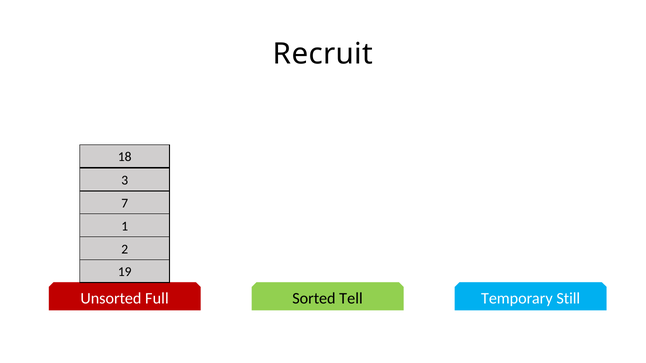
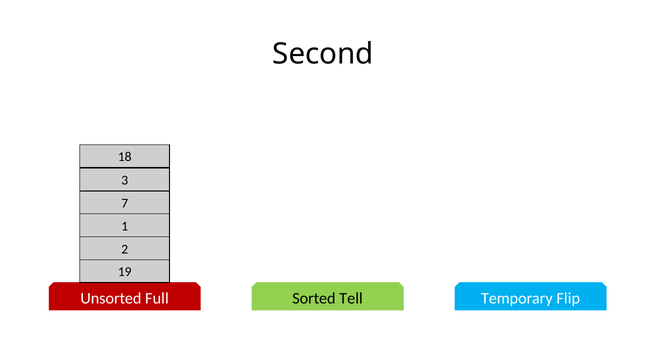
Recruit: Recruit -> Second (323, 54)
Still: Still -> Flip (568, 299)
